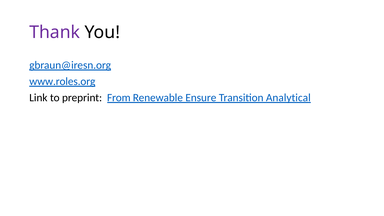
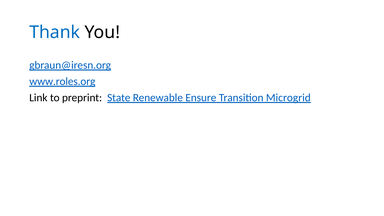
Thank colour: purple -> blue (55, 32)
From: From -> State (119, 98)
Analytical: Analytical -> Microgrid (288, 98)
